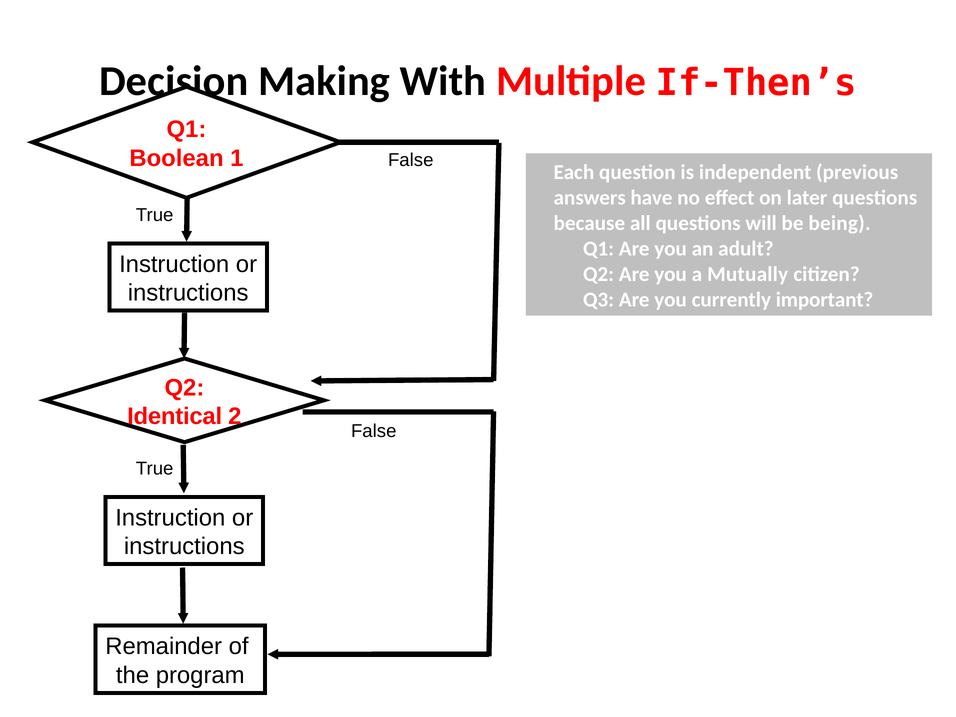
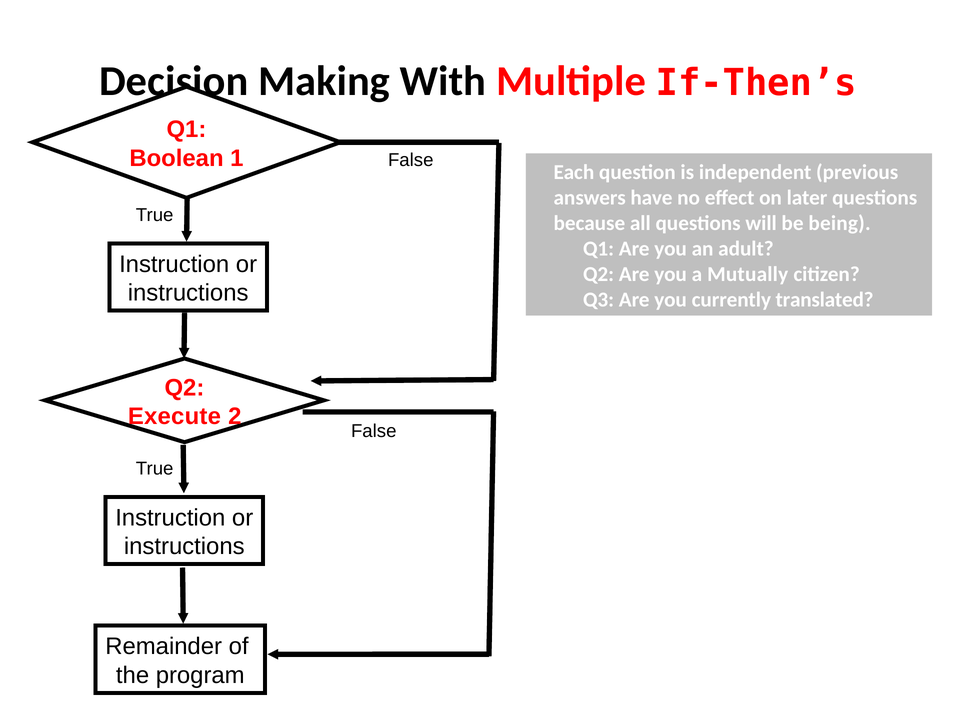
important: important -> translated (825, 300)
Identical: Identical -> Execute (174, 416)
